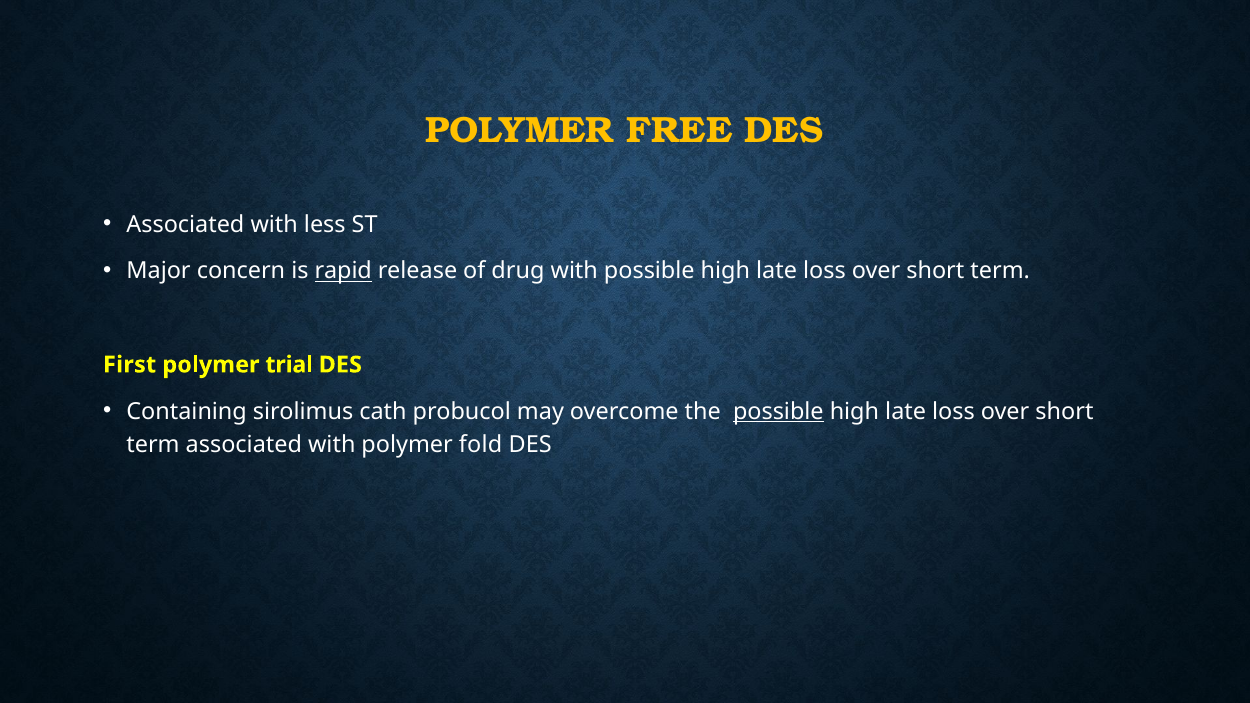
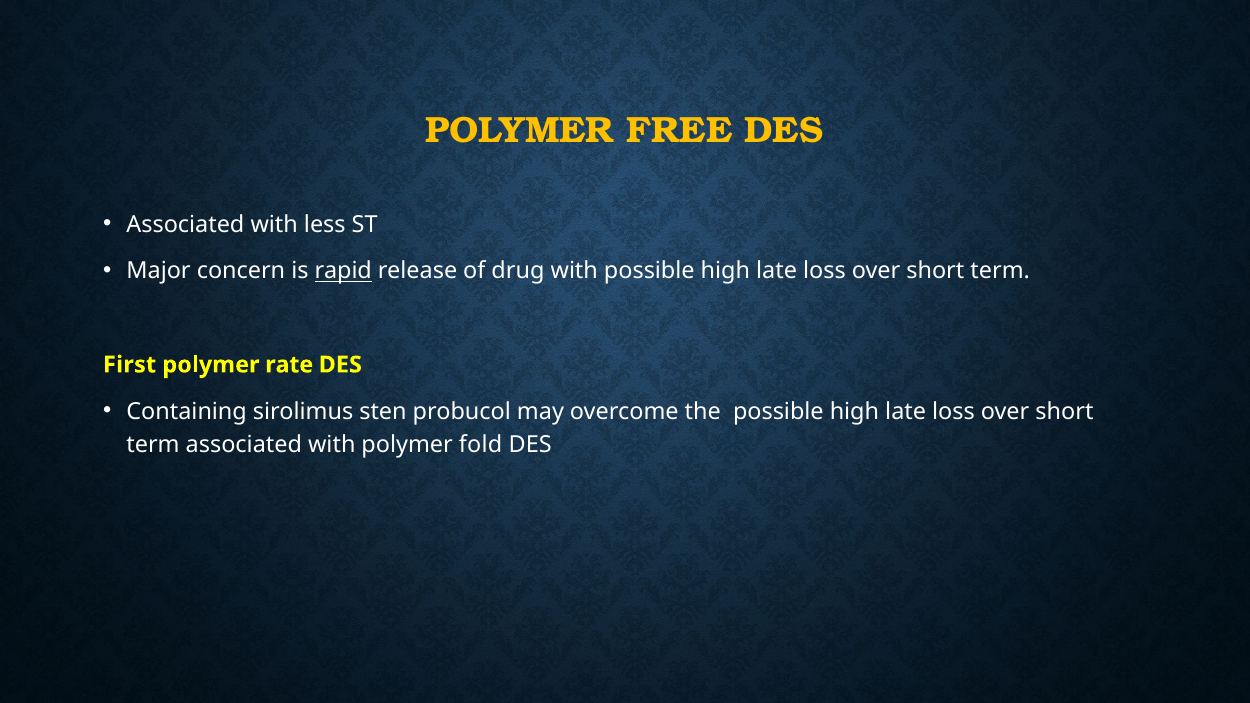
trial: trial -> rate (289, 365)
cath: cath -> sten (383, 412)
possible underline: present -> none (778, 412)
